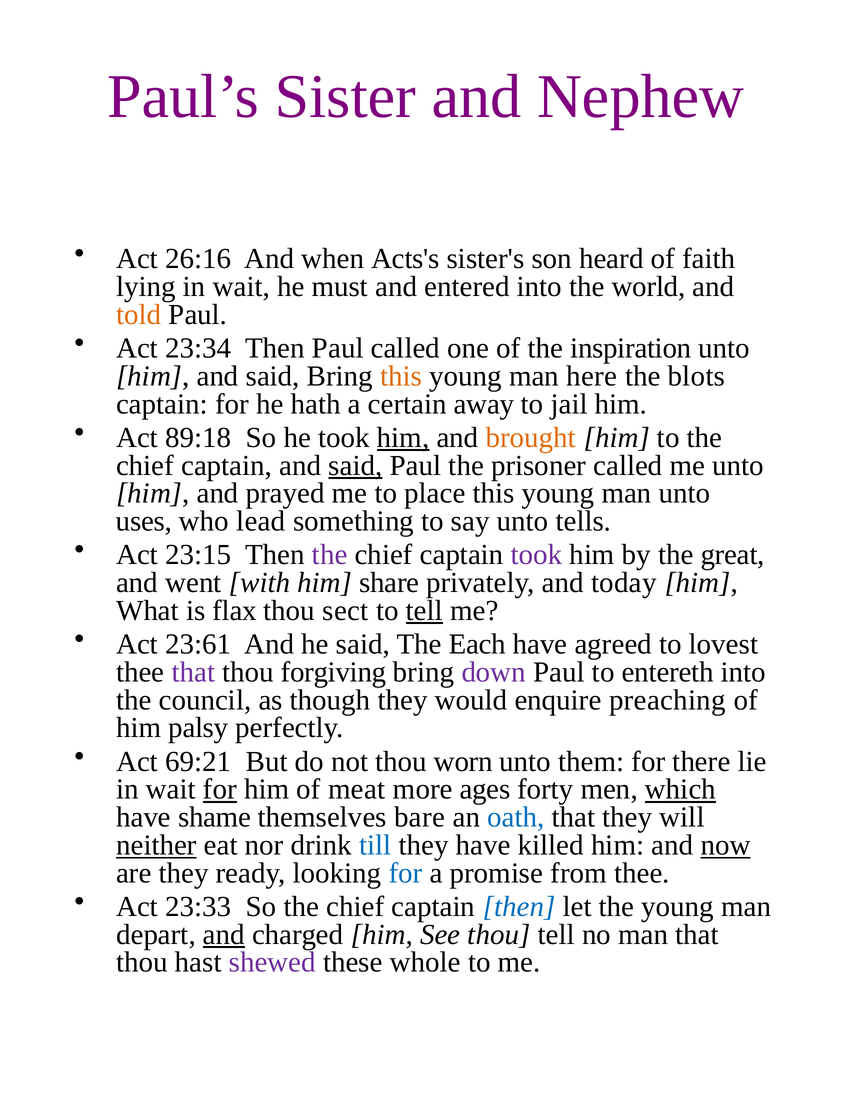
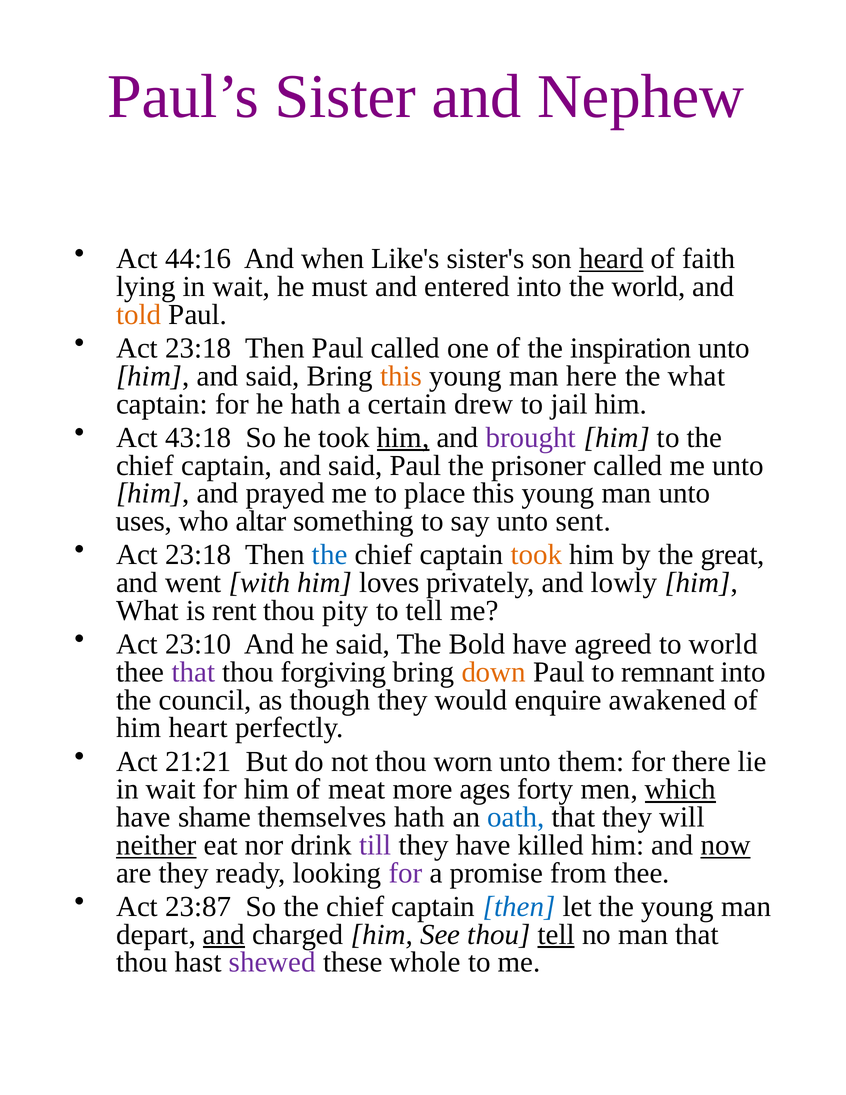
26:16: 26:16 -> 44:16 (198, 259)
Acts's: Acts's -> Like's (405, 259)
heard underline: none -> present (611, 259)
23:34: 23:34 -> 23:18 (198, 348)
the blots: blots -> what (696, 376)
away: away -> drew (484, 404)
89:18: 89:18 -> 43:18 (198, 438)
brought colour: orange -> purple (531, 438)
said underline: present -> none (355, 465)
lead: lead -> altar (261, 521)
tells: tells -> sent (583, 521)
23:15: 23:15 -> 23:18 (198, 555)
the colour: purple -> blue (330, 555)
took colour: purple -> orange (536, 555)
share: share -> loves (389, 583)
today: today -> lowly (624, 583)
flax: flax -> rent (235, 611)
sect: sect -> pity (345, 611)
tell underline: present -> none (424, 611)
23:61: 23:61 -> 23:10 (198, 644)
Each: Each -> Bold (477, 644)
to lovest: lovest -> world (723, 644)
down colour: purple -> orange (494, 672)
entereth: entereth -> remnant (668, 672)
preaching: preaching -> awakened (668, 700)
palsy: palsy -> heart (198, 728)
69:21: 69:21 -> 21:21 (198, 761)
for underline: present -> none (220, 789)
themselves bare: bare -> hath (420, 817)
till colour: blue -> purple (375, 845)
for colour: blue -> purple (406, 873)
23:33: 23:33 -> 23:87 (198, 907)
tell underline: none -> present (556, 934)
